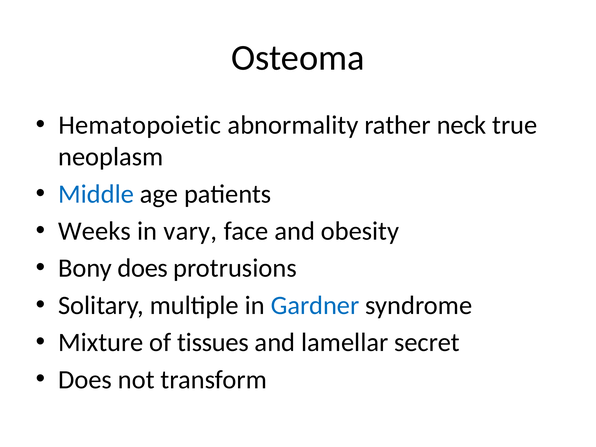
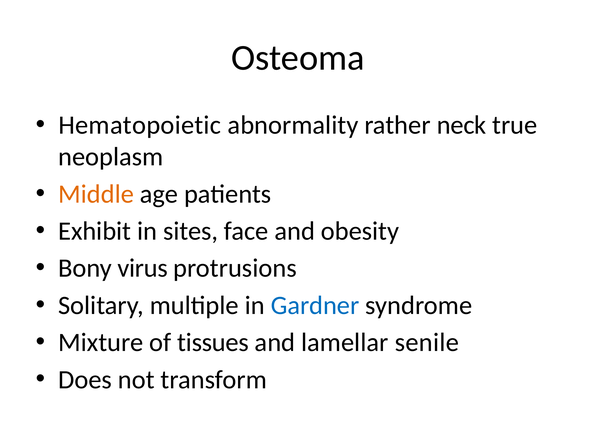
Middle colour: blue -> orange (96, 194)
Weeks: Weeks -> Exhibit (95, 231)
vary: vary -> sites (191, 231)
Bony does: does -> virus (143, 268)
secret: secret -> senile (427, 342)
